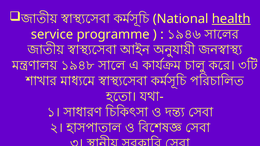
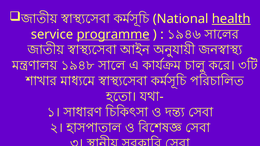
programme underline: none -> present (113, 34)
